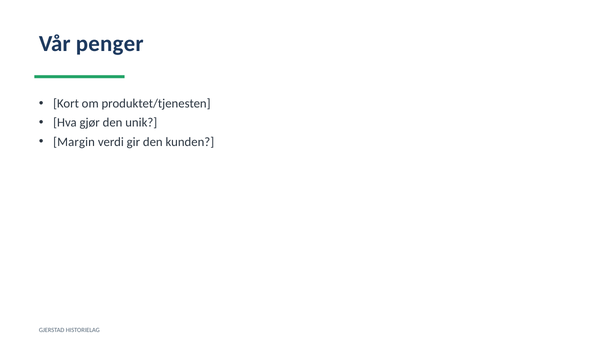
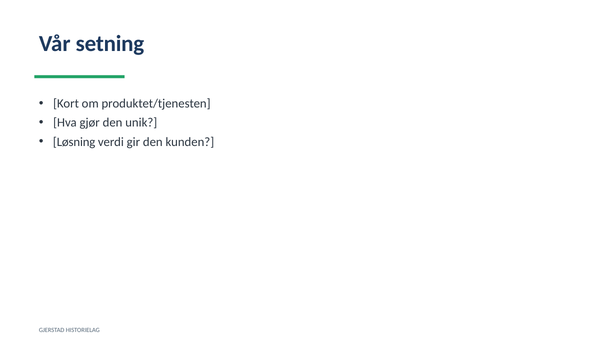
penger: penger -> setning (110, 44)
Margin: Margin -> Løsning (74, 142)
